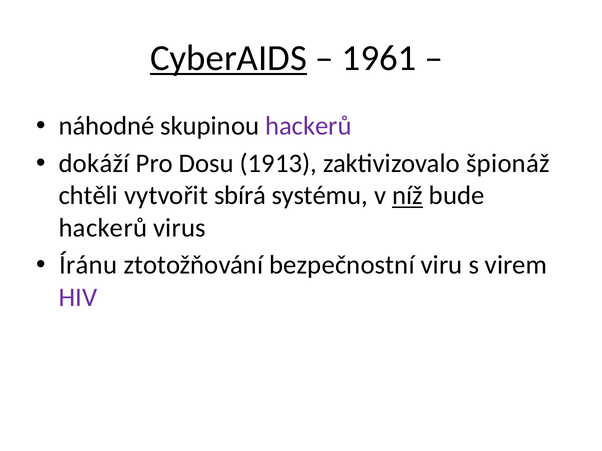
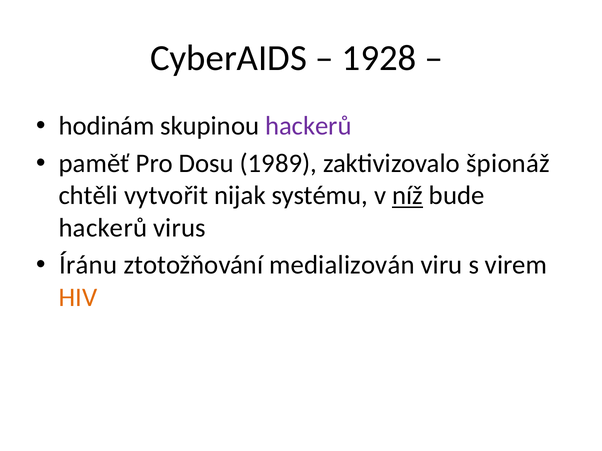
CyberAIDS underline: present -> none (229, 58)
1961: 1961 -> 1928 (379, 58)
náhodné: náhodné -> hodinám (107, 126)
dokáží: dokáží -> paměť (94, 164)
1913: 1913 -> 1989 (278, 164)
sbírá: sbírá -> nijak (240, 196)
bezpečnostní: bezpečnostní -> medializován (342, 265)
HIV colour: purple -> orange (78, 298)
